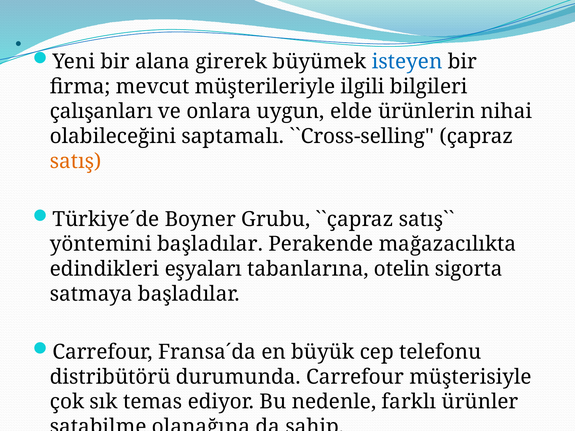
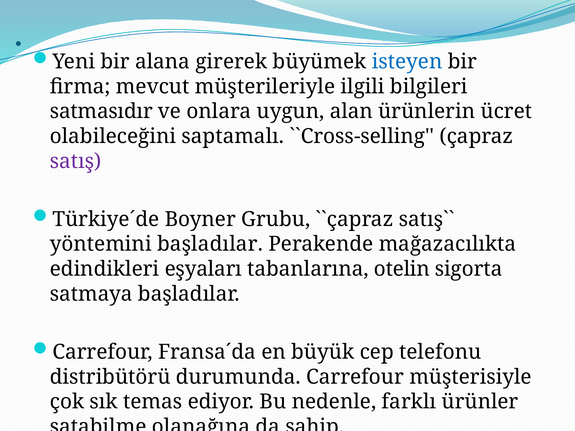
çalışanları: çalışanları -> satmasıdır (101, 111)
elde: elde -> alan (351, 111)
nihai: nihai -> ücret (506, 111)
satış colour: orange -> purple (76, 161)
